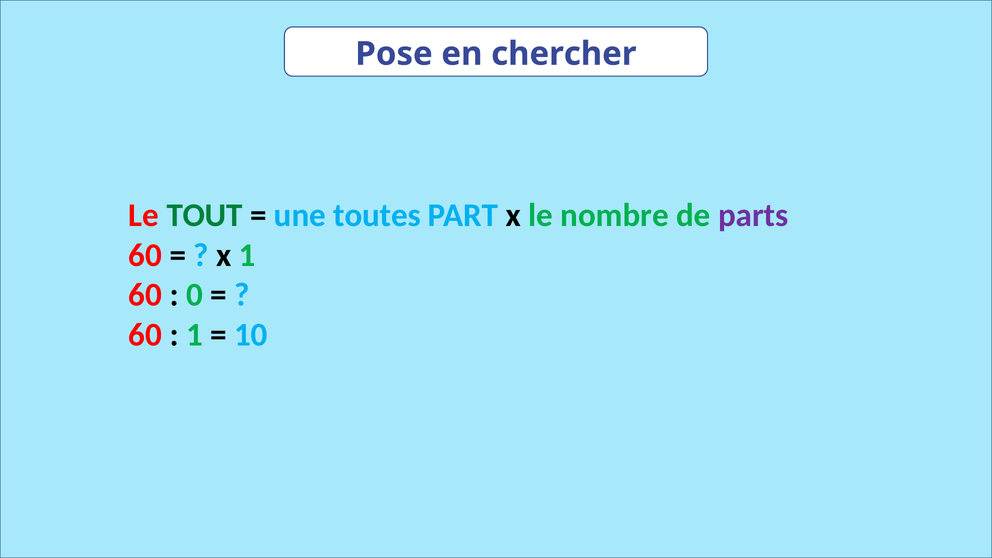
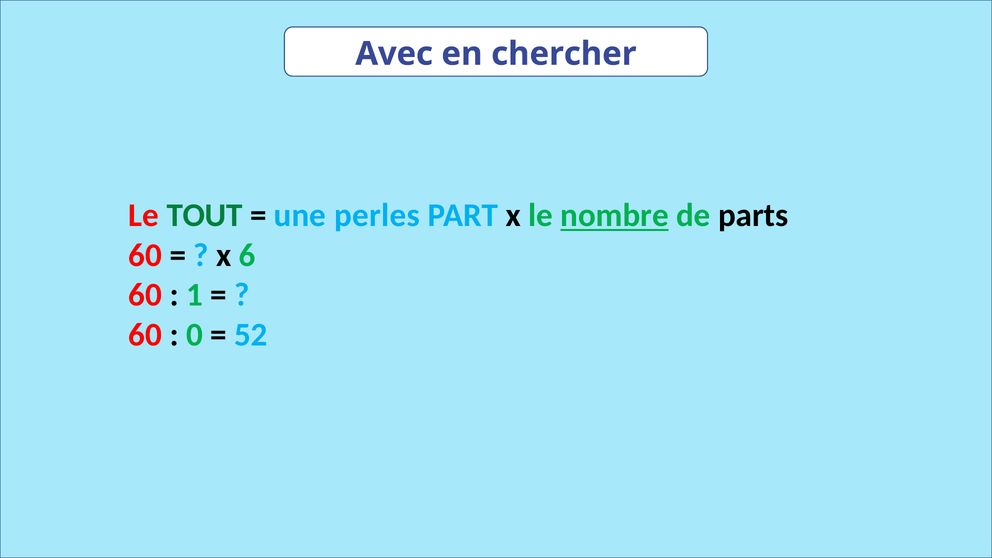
Pose: Pose -> Avec (394, 54)
toutes: toutes -> perles (377, 216)
nombre underline: none -> present (615, 216)
parts colour: purple -> black (753, 216)
x 1: 1 -> 6 (247, 255)
0: 0 -> 1 (194, 295)
1: 1 -> 0 (194, 335)
10: 10 -> 52 (251, 335)
